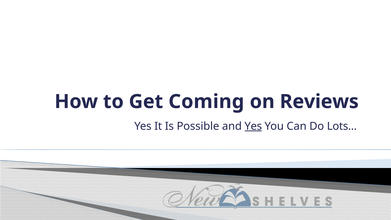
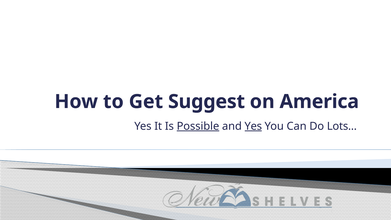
Coming: Coming -> Suggest (207, 102)
Reviews: Reviews -> America (319, 102)
Possible underline: none -> present (198, 126)
